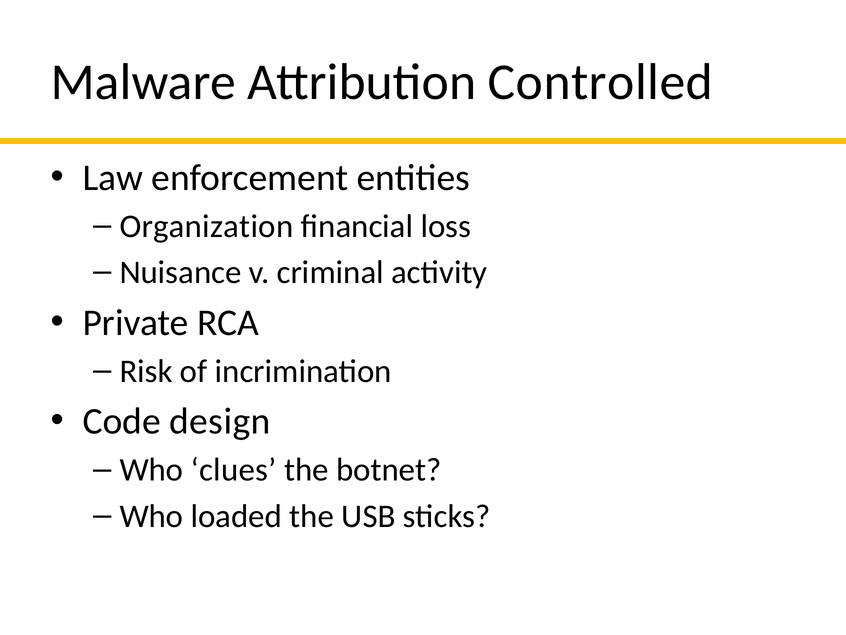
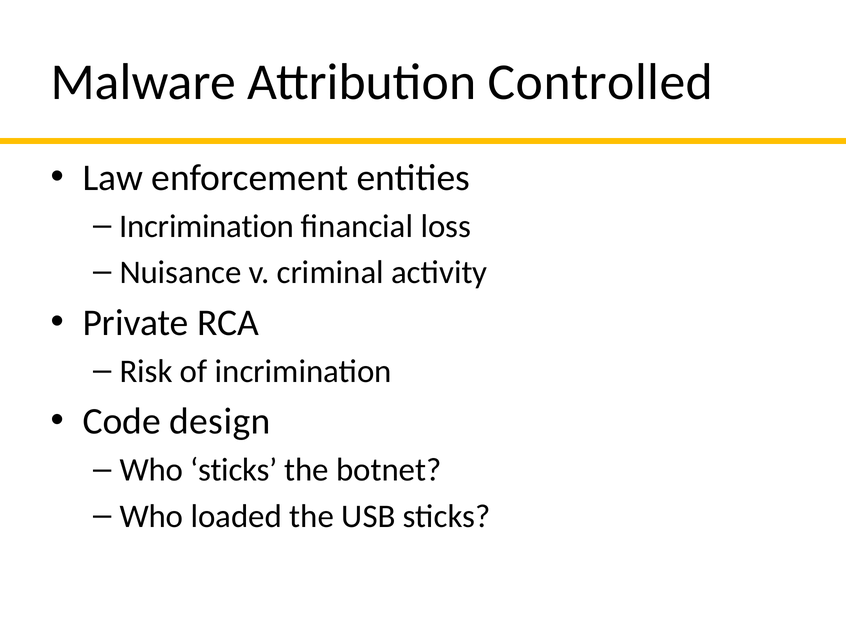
Organization: Organization -> Incrimination (207, 226)
Who clues: clues -> sticks (234, 470)
